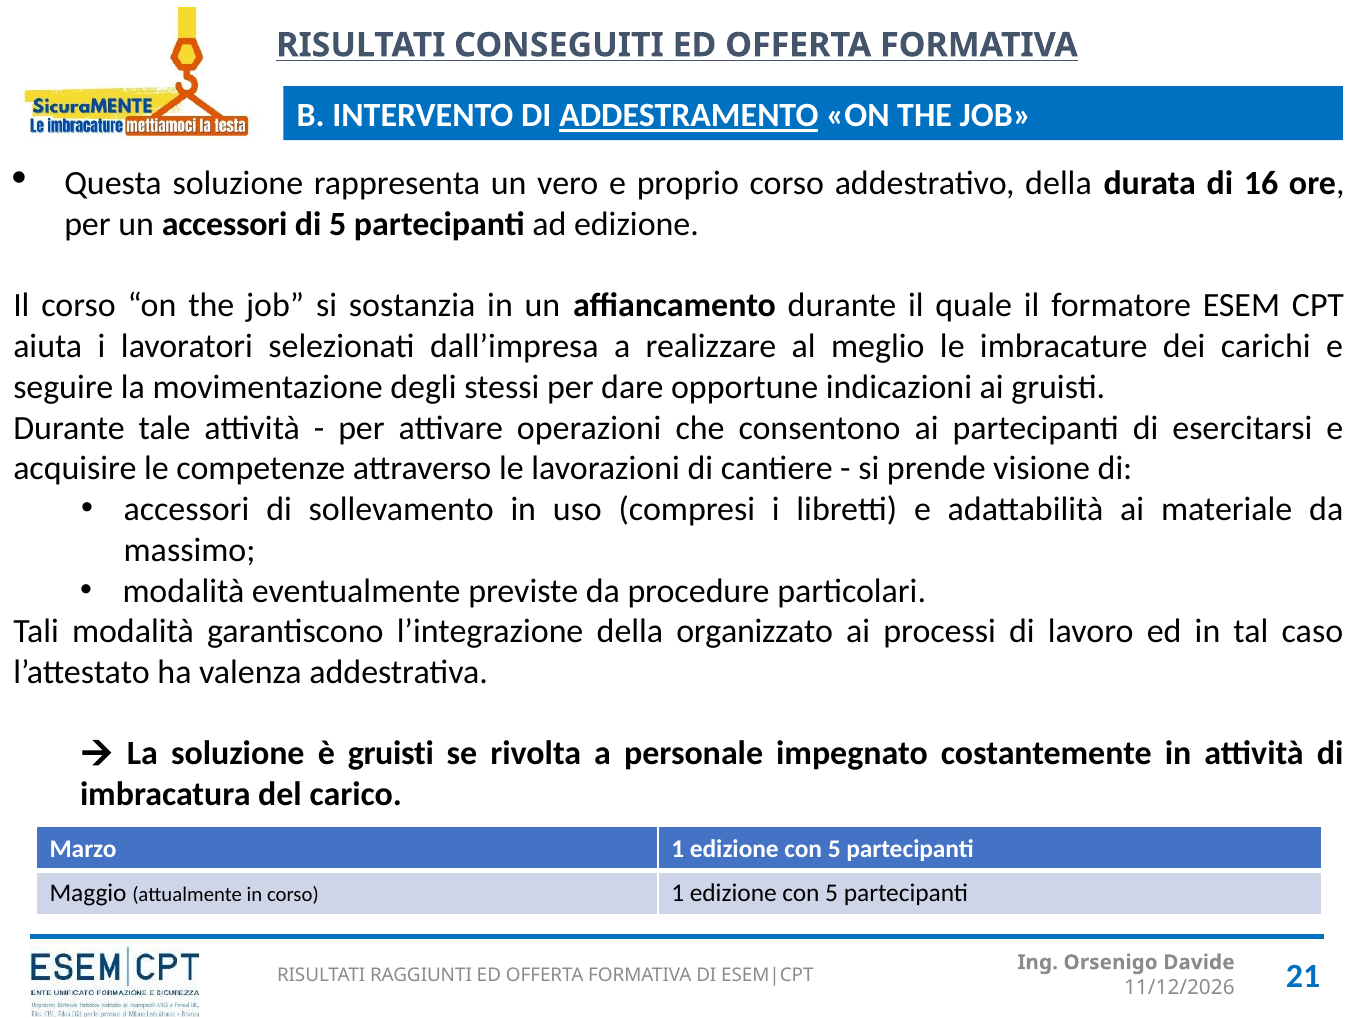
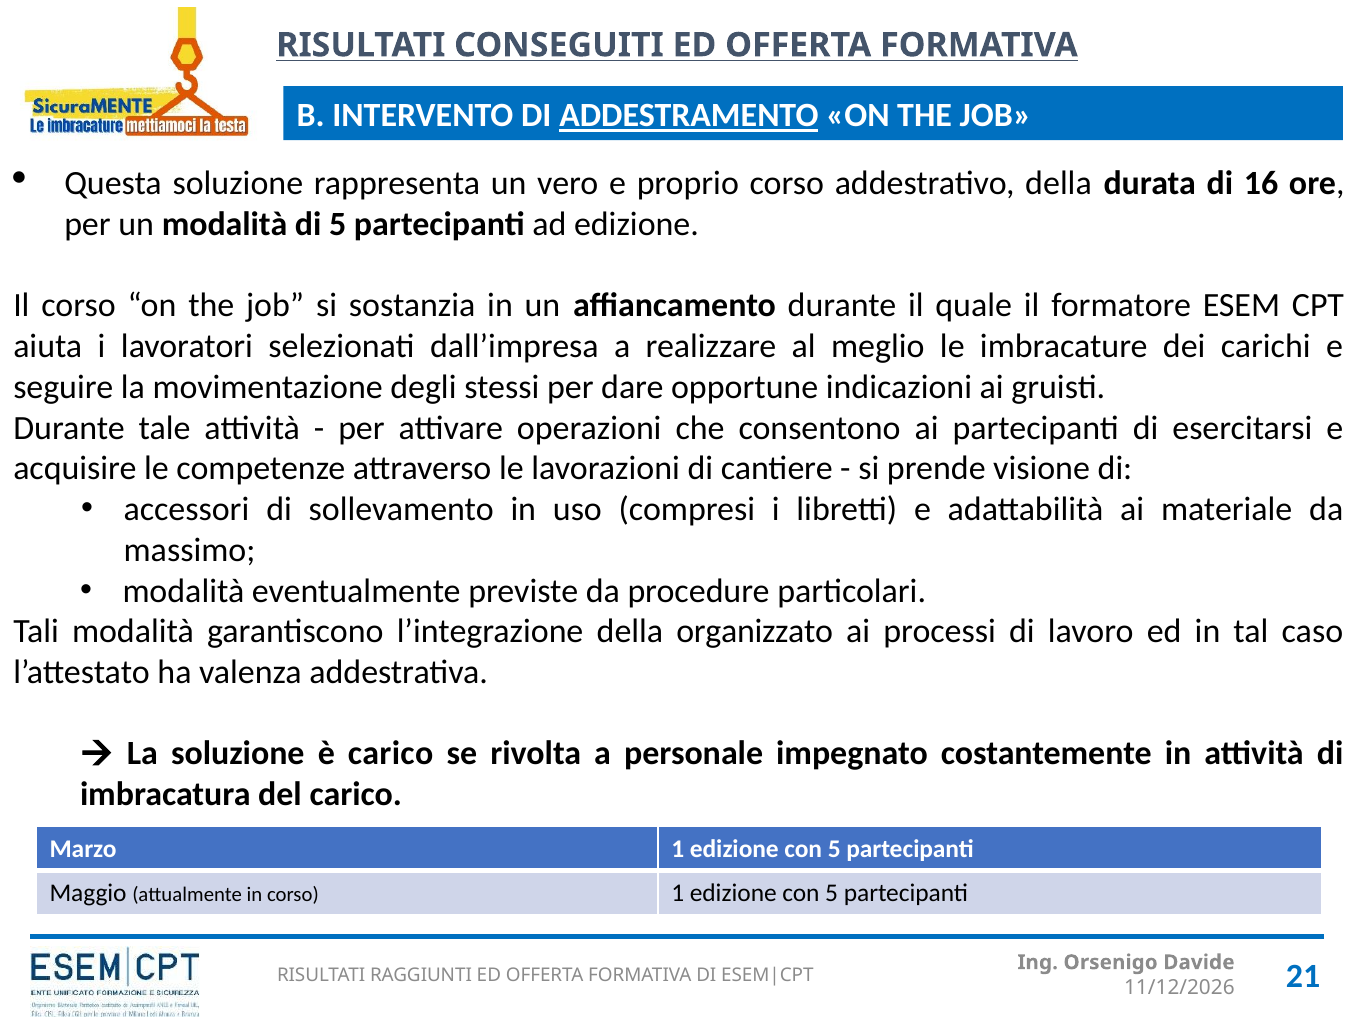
un accessori: accessori -> modalità (225, 224)
è gruisti: gruisti -> carico (391, 754)
